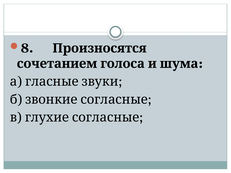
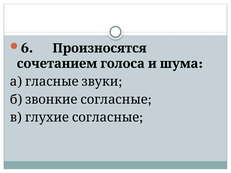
8: 8 -> 6 (27, 48)
